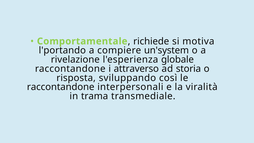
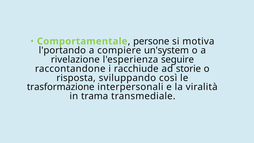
richiede: richiede -> persone (151, 41)
globale: globale -> seguire (178, 60)
attraverso: attraverso -> racchiude (136, 69)
storia: storia -> storie (188, 69)
raccontandone: raccontandone -> trasformazione (61, 87)
